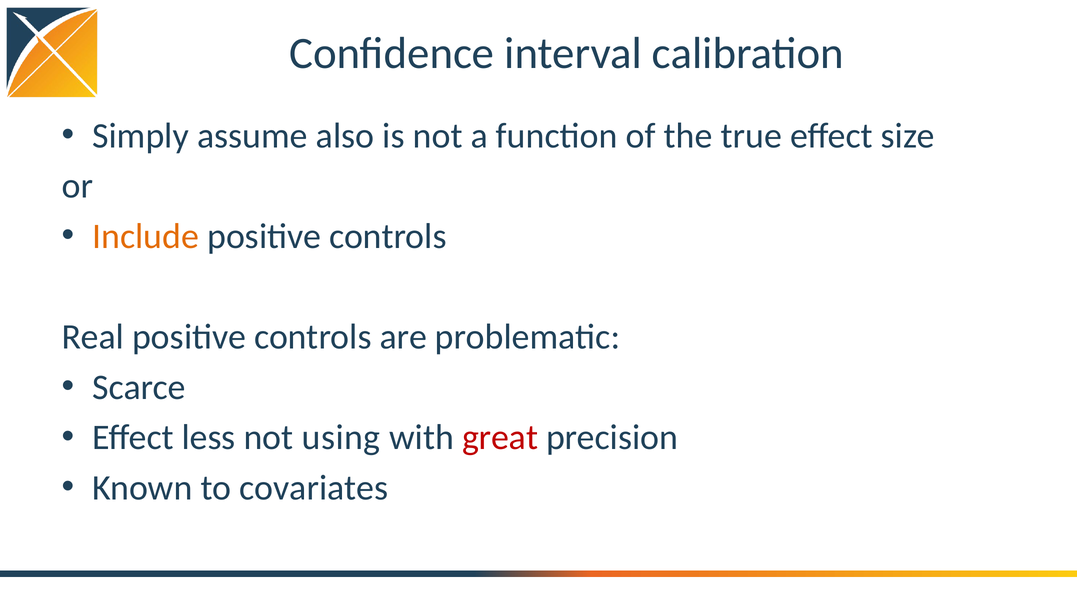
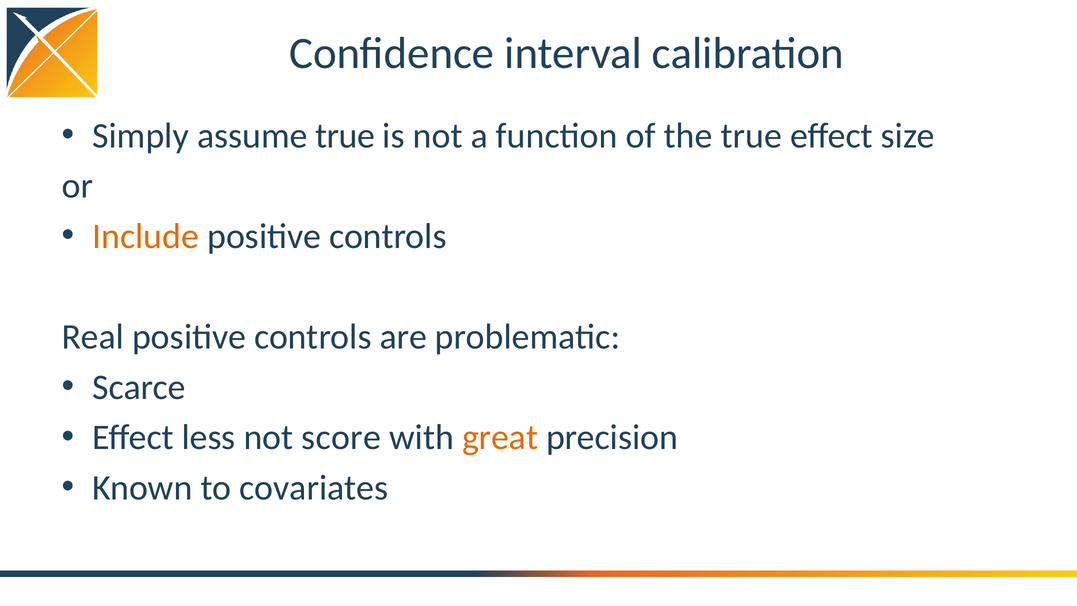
assume also: also -> true (345, 136)
using: using -> score (341, 437)
great colour: red -> orange (500, 437)
